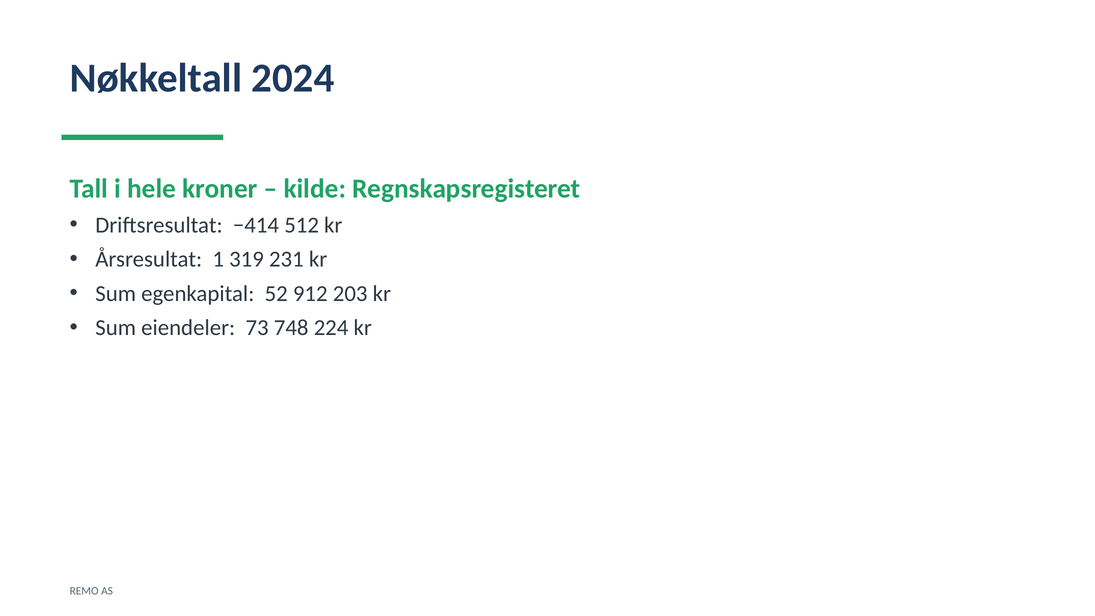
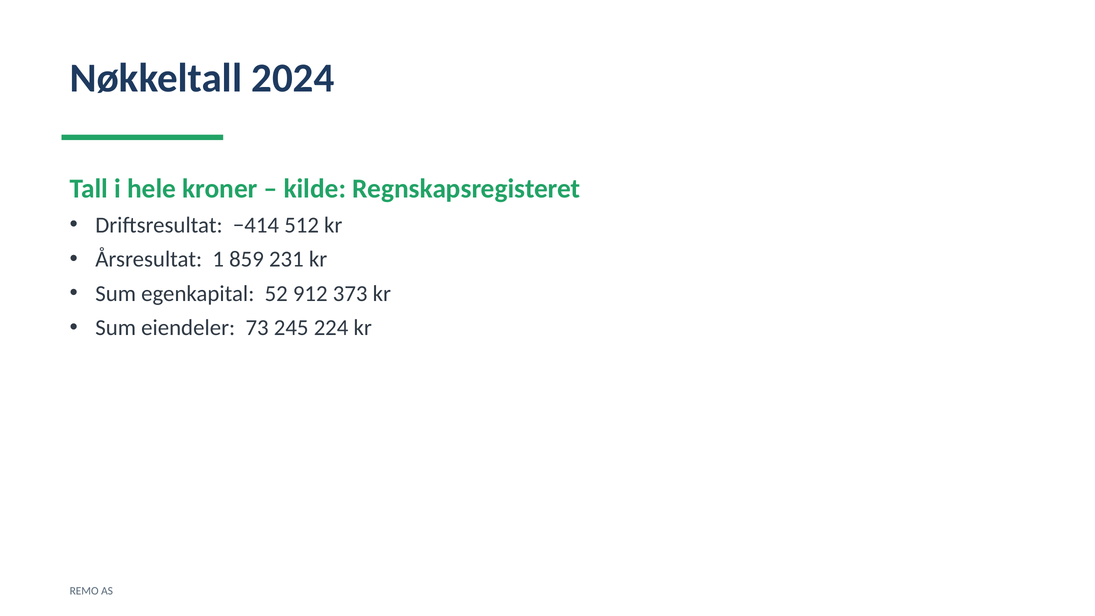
319: 319 -> 859 (246, 259)
203: 203 -> 373 (350, 294)
748: 748 -> 245 (291, 328)
